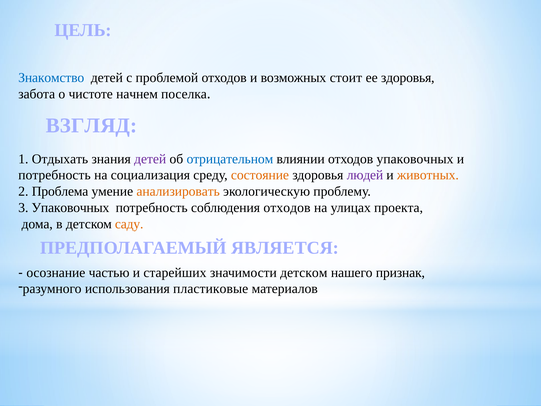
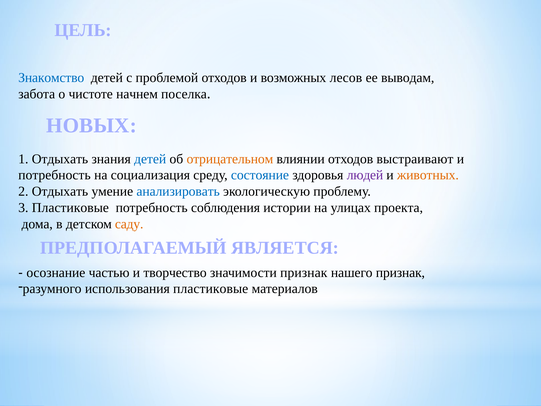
стоит: стоит -> лесов (346, 78)
ее здоровья: здоровья -> выводам (408, 78)
ВЗГЛЯД: ВЗГЛЯД -> НОВЫХ (91, 126)
детей colour: purple -> blue (150, 159)
отрицательном colour: blue -> orange (230, 159)
отходов упаковочных: упаковочных -> выстраивают (415, 159)
состояние colour: orange -> blue (260, 175)
2 Проблема: Проблема -> Отдыхать (60, 191)
анализировать colour: orange -> blue (178, 191)
3 Упаковочных: Упаковочных -> Пластиковые (70, 208)
соблюдения отходов: отходов -> истории (287, 208)
старейших: старейших -> творчество (175, 272)
значимости детском: детском -> признак (304, 272)
